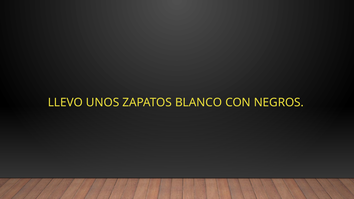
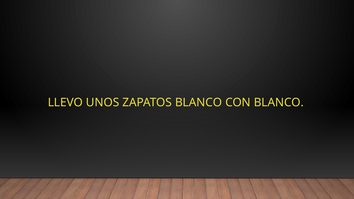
CON NEGROS: NEGROS -> BLANCO (279, 103)
